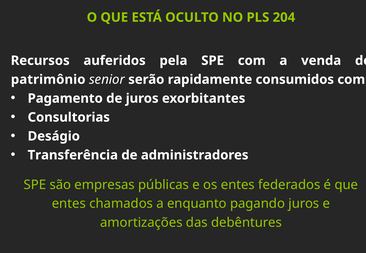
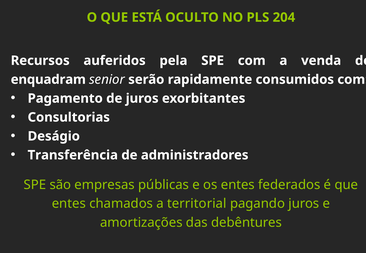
patrimônio: patrimônio -> enquadram (48, 80)
enquanto: enquanto -> territorial (197, 204)
